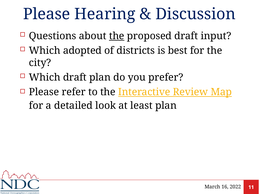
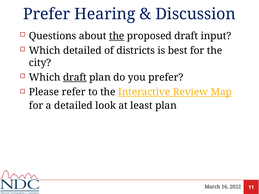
Please: Please -> Prefer (47, 14)
Which adopted: adopted -> detailed (82, 51)
draft underline: none -> present (75, 77)
